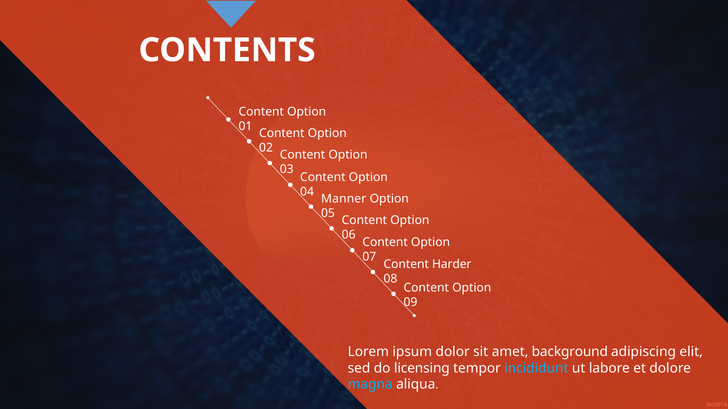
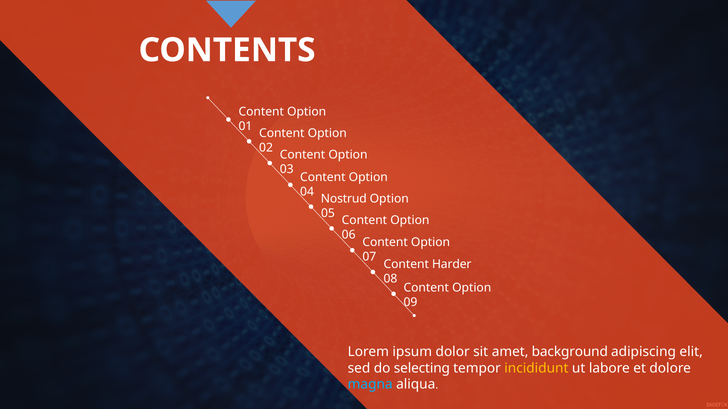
Manner: Manner -> Nostrud (344, 199)
licensing: licensing -> selecting (422, 369)
incididunt colour: light blue -> yellow (536, 369)
